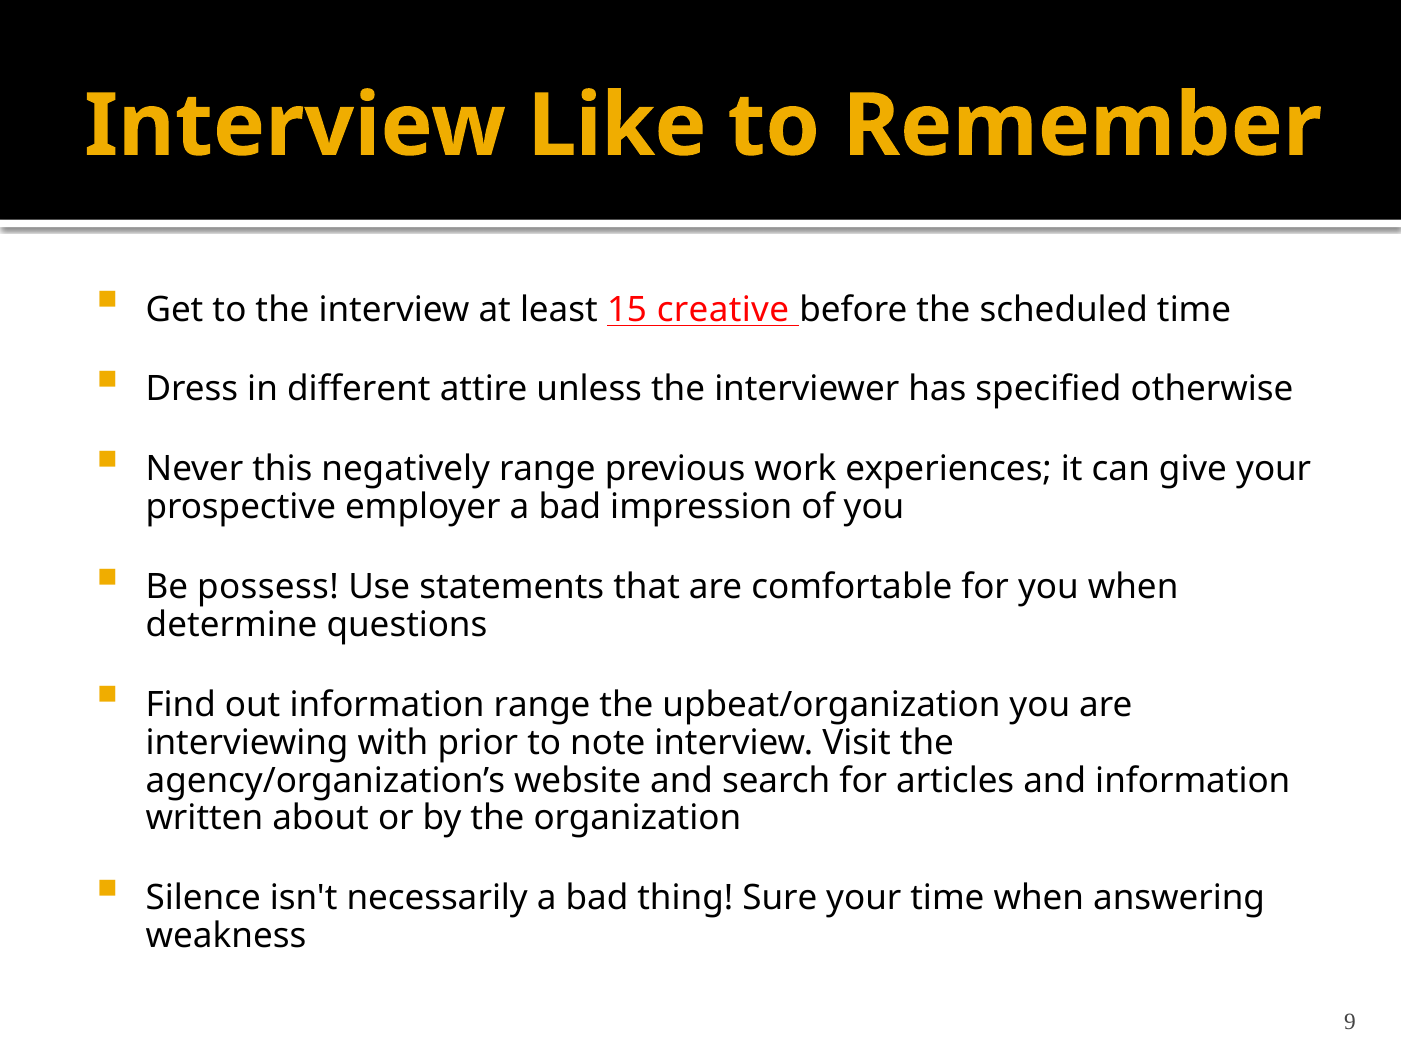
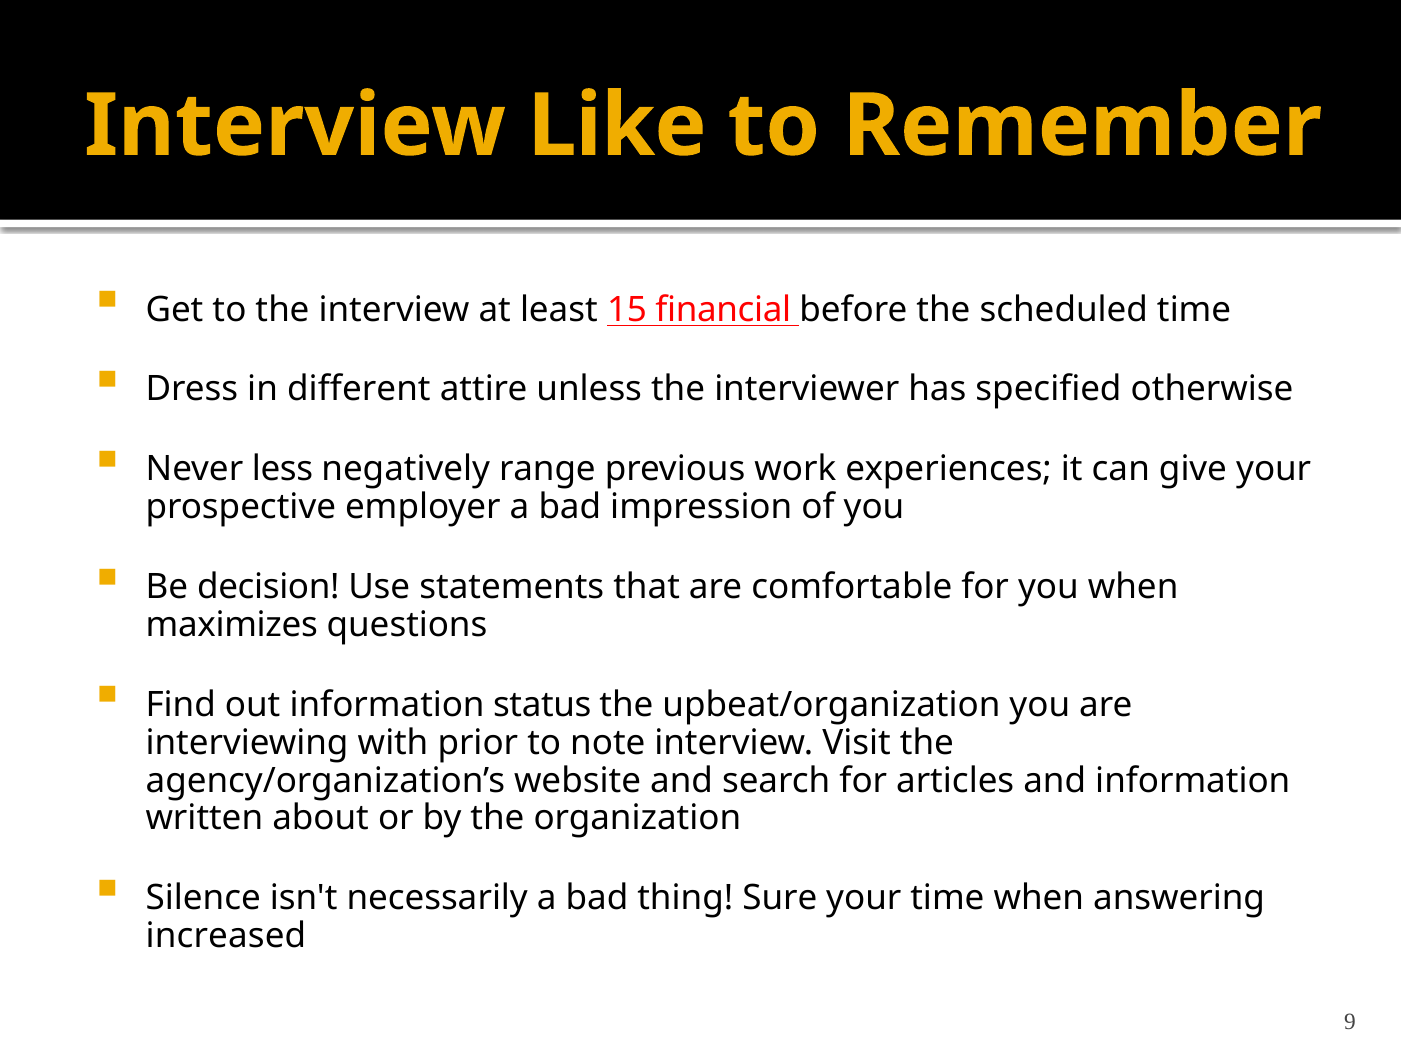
creative: creative -> financial (723, 309)
this: this -> less (282, 469)
possess: possess -> decision (268, 587)
determine: determine -> maximizes (232, 625)
information range: range -> status (542, 705)
weakness: weakness -> increased (226, 936)
